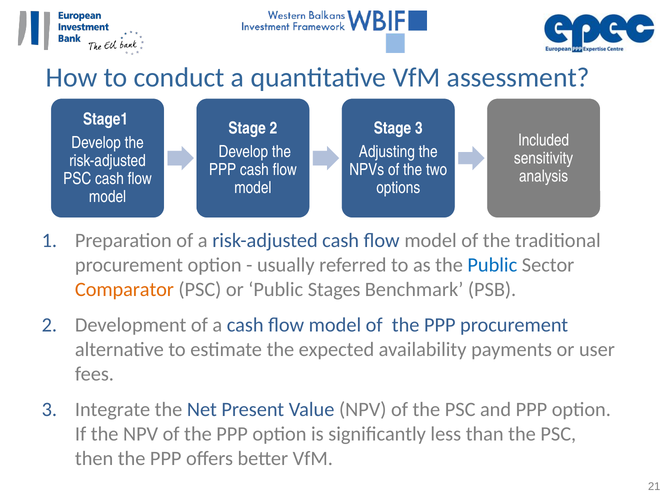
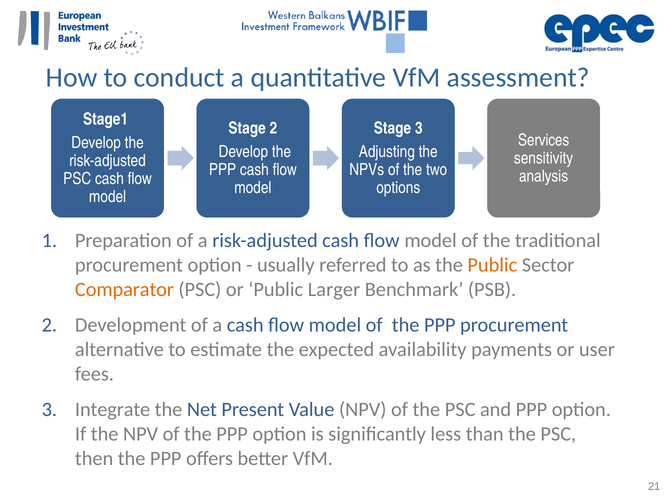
Included: Included -> Services (544, 140)
Public colour: blue -> orange (492, 265)
Stages: Stages -> Larger (334, 290)
